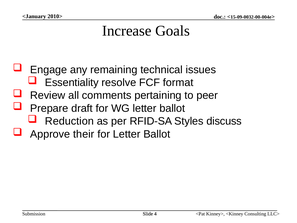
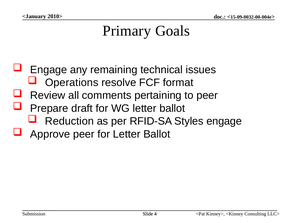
Increase: Increase -> Primary (127, 31)
Essentiality: Essentiality -> Operations (72, 82)
Styles discuss: discuss -> engage (224, 121)
Approve their: their -> peer (84, 134)
